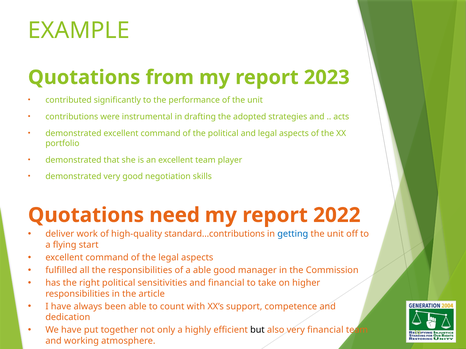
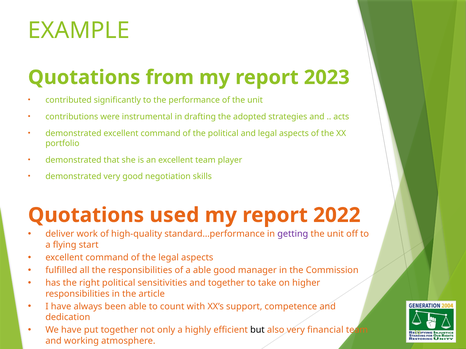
need: need -> used (174, 215)
standard…contributions: standard…contributions -> standard…performance (215, 234)
getting colour: blue -> purple (293, 234)
and financial: financial -> together (226, 283)
